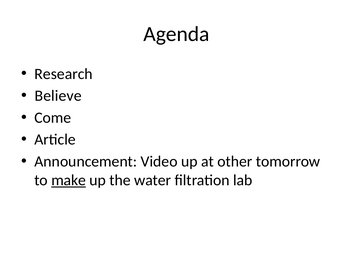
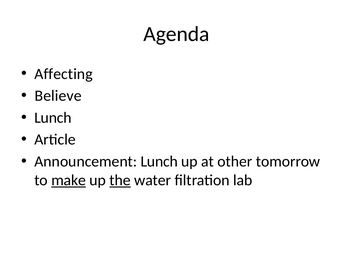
Research: Research -> Affecting (64, 74)
Come: Come -> Lunch (53, 118)
Announcement Video: Video -> Lunch (159, 162)
the underline: none -> present (120, 181)
